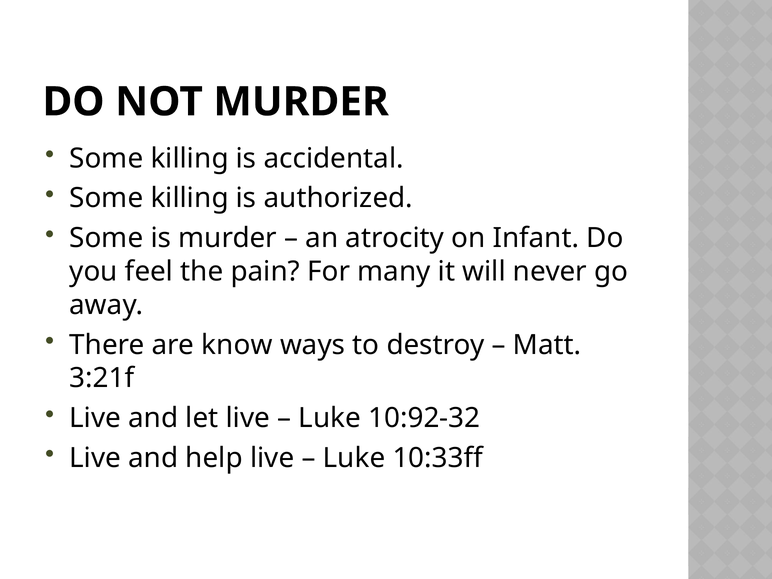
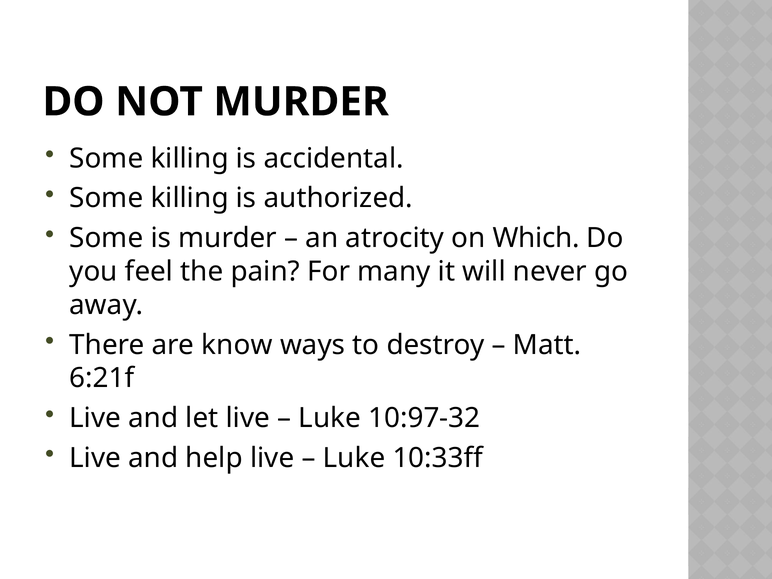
Infant: Infant -> Which (536, 238)
3:21f: 3:21f -> 6:21f (102, 378)
10:92-32: 10:92-32 -> 10:97-32 (424, 418)
